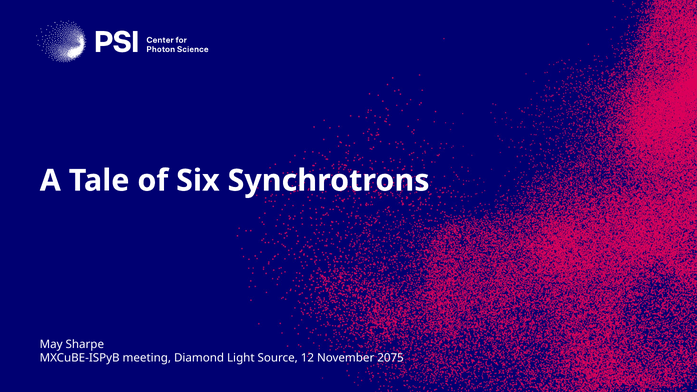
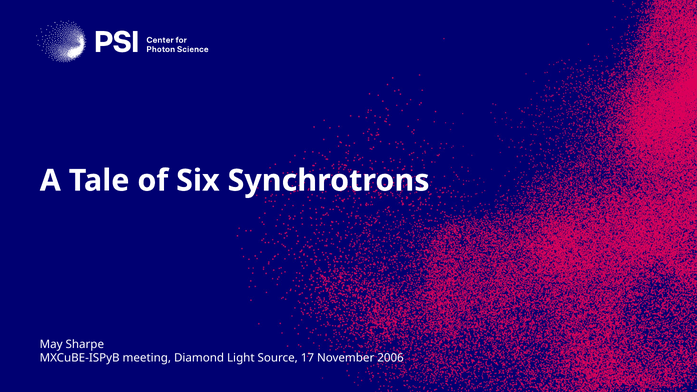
12: 12 -> 17 (307, 358)
2075: 2075 -> 2006 (391, 358)
